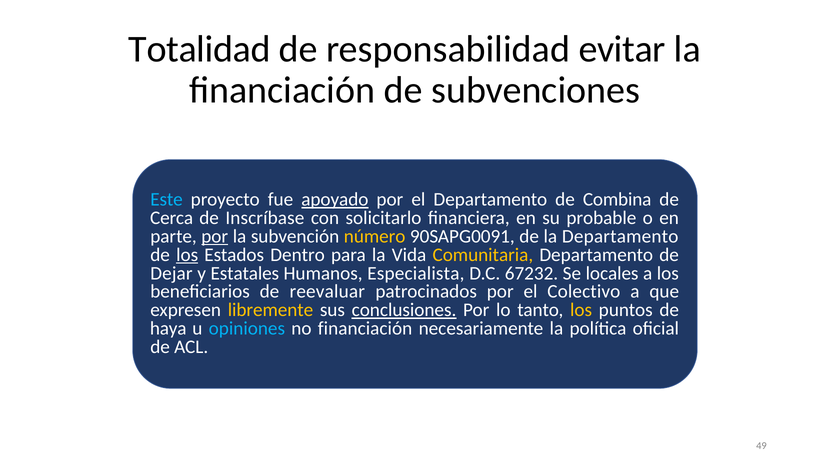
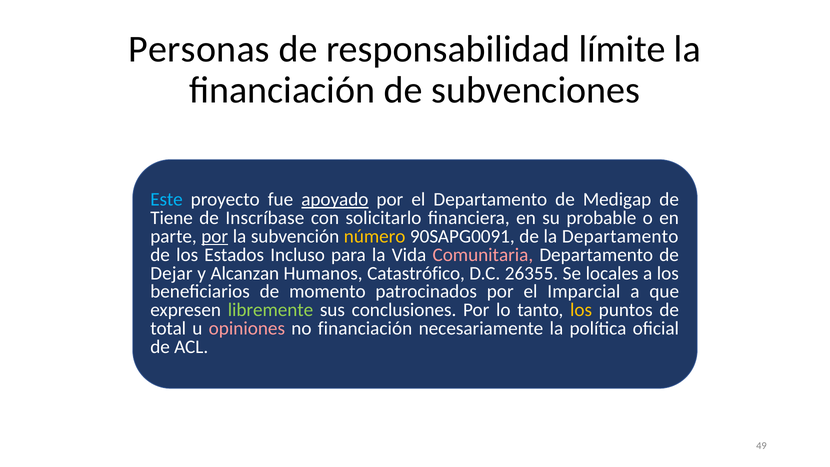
Totalidad: Totalidad -> Personas (199, 49)
evitar: evitar -> límite (622, 49)
Combina: Combina -> Medigap (617, 199)
Cerca: Cerca -> Tiene (172, 218)
los underline: present -> none (187, 255)
Dentro: Dentro -> Incluso (298, 255)
Comunitaria colour: yellow -> pink (483, 255)
Estatales: Estatales -> Alcanzan (245, 273)
Especialista: Especialista -> Catastrófico (416, 273)
67232: 67232 -> 26355 (532, 273)
reevaluar: reevaluar -> momento (327, 292)
Colectivo: Colectivo -> Imparcial (584, 292)
libremente colour: yellow -> light green (270, 310)
conclusiones underline: present -> none (404, 310)
haya: haya -> total (168, 328)
opiniones colour: light blue -> pink (247, 328)
